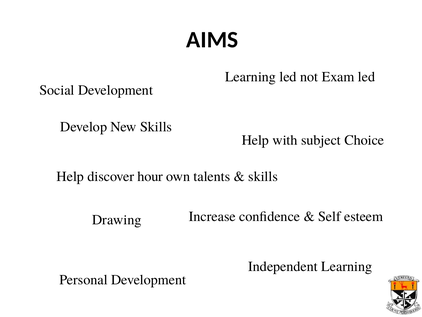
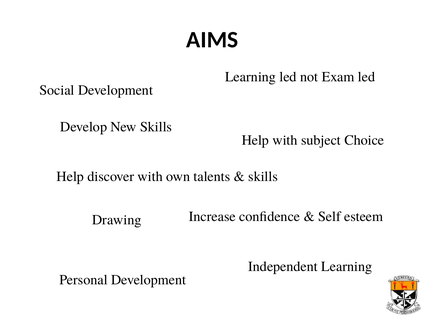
discover hour: hour -> with (150, 176)
